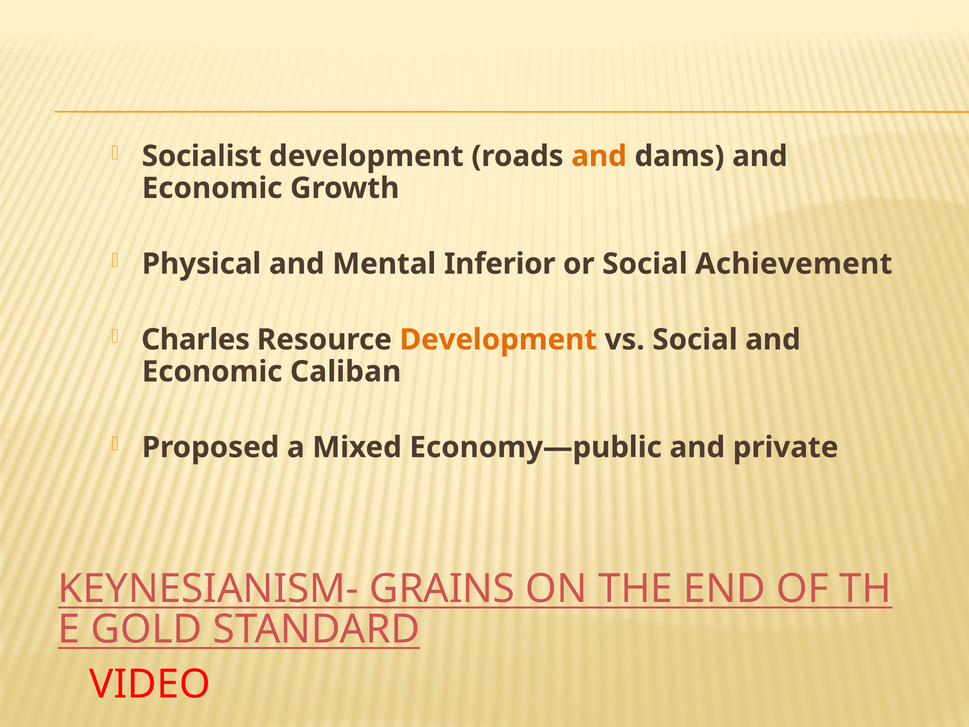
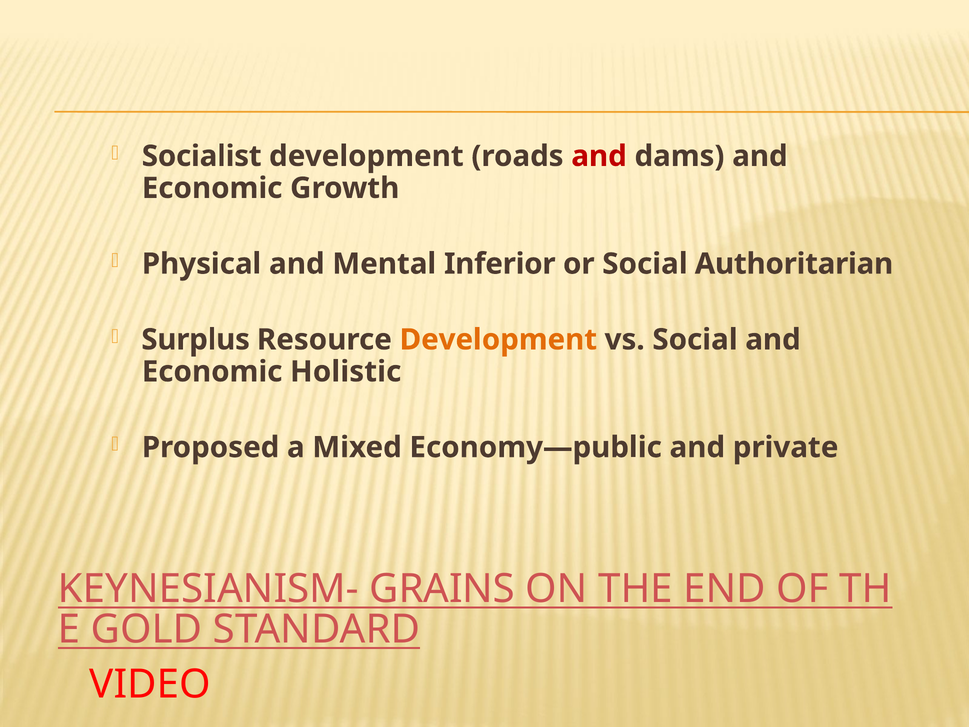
and colour: orange -> red (599, 156)
Achievement: Achievement -> Authoritarian (794, 264)
Charles: Charles -> Surplus (196, 340)
Caliban: Caliban -> Holistic (346, 371)
